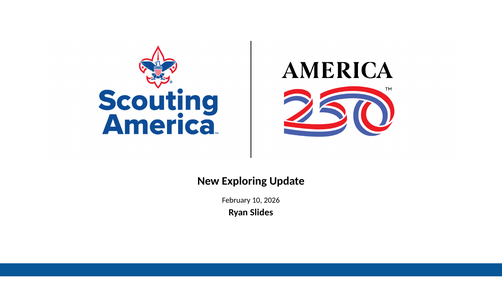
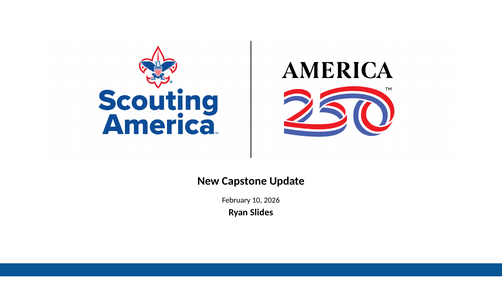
Exploring: Exploring -> Capstone (244, 181)
